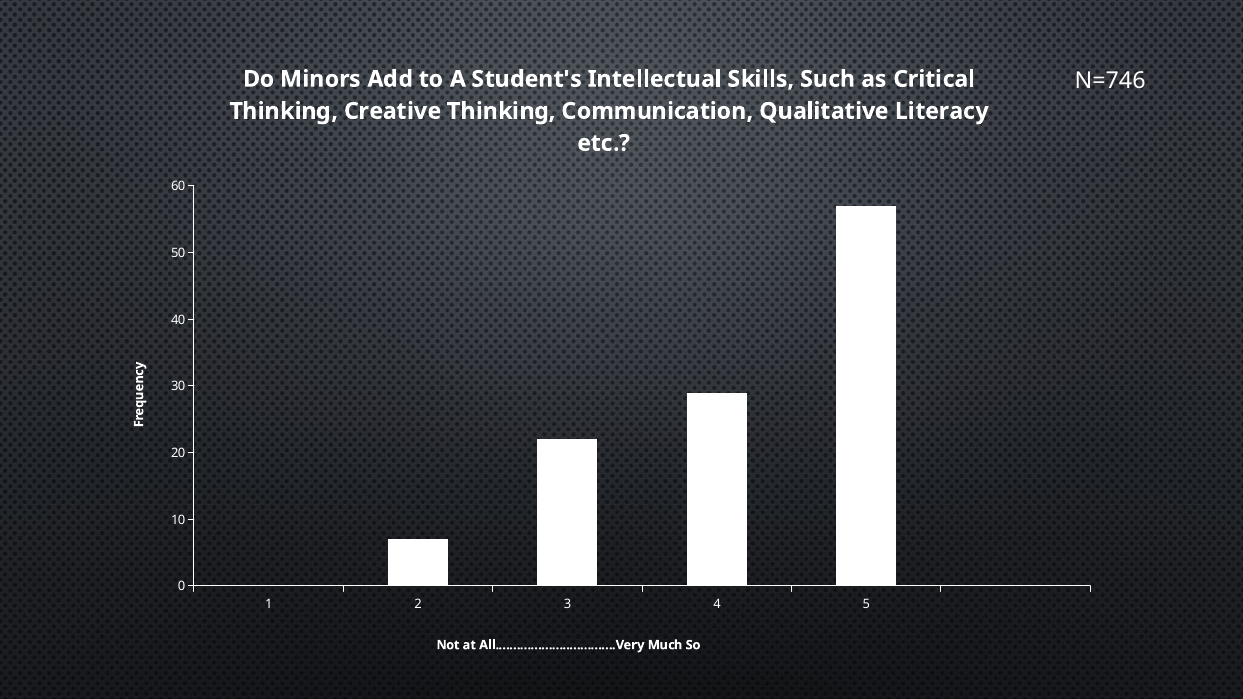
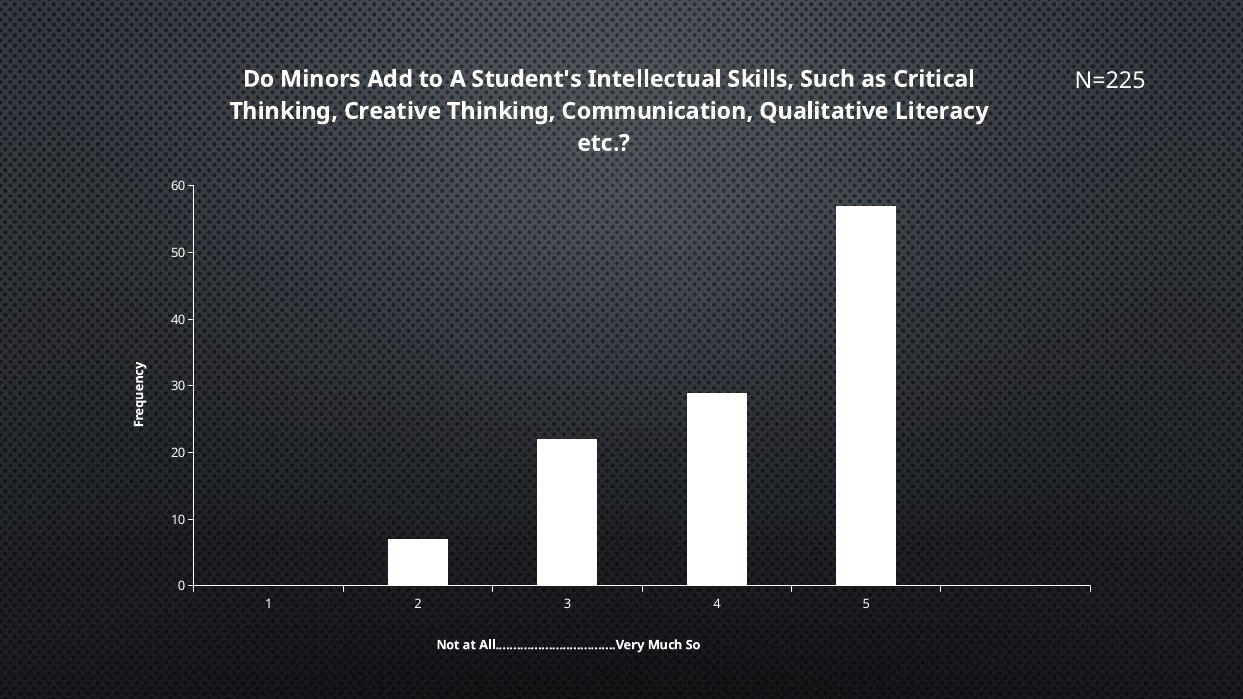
N=746: N=746 -> N=225 (1110, 81)
